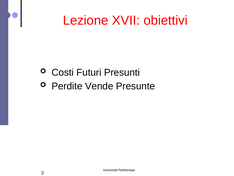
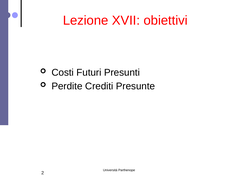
Vende: Vende -> Crediti (99, 86)
